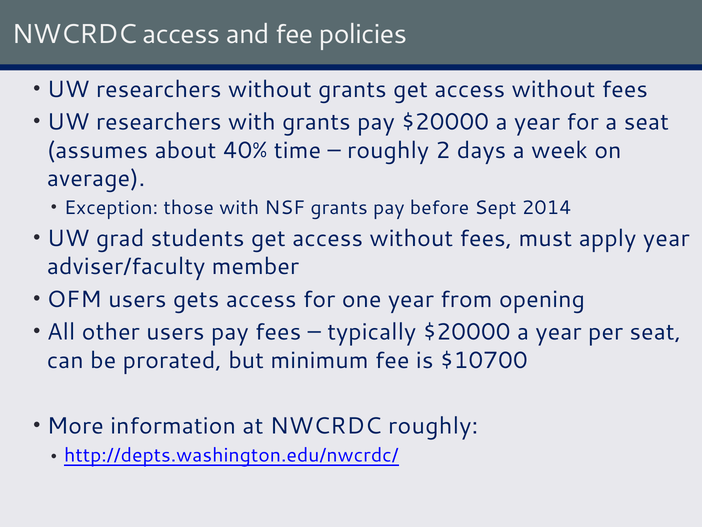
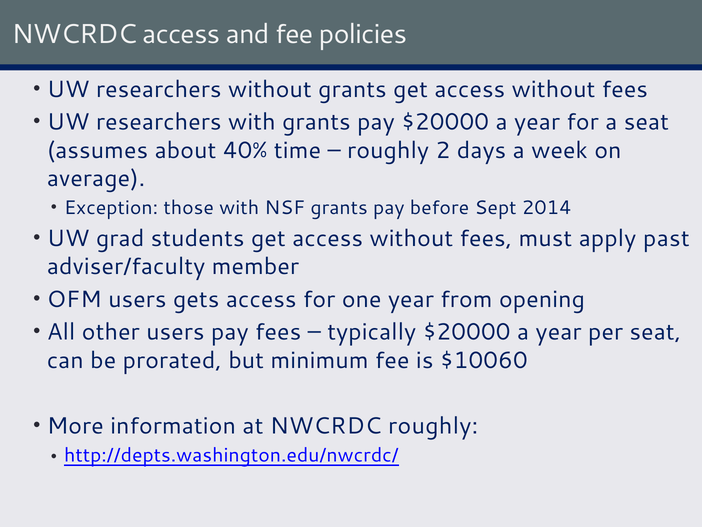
apply year: year -> past (666, 238)
$10700: $10700 -> $10060 (484, 360)
